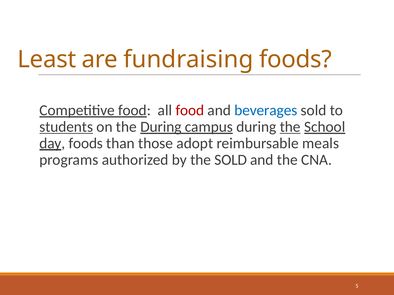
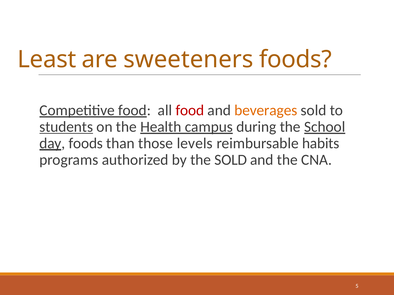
fundraising: fundraising -> sweeteners (188, 60)
beverages colour: blue -> orange (266, 110)
the During: During -> Health (161, 127)
the underline: present -> none (290, 127)
adopt: adopt -> levels (195, 144)
meals: meals -> habits (321, 144)
